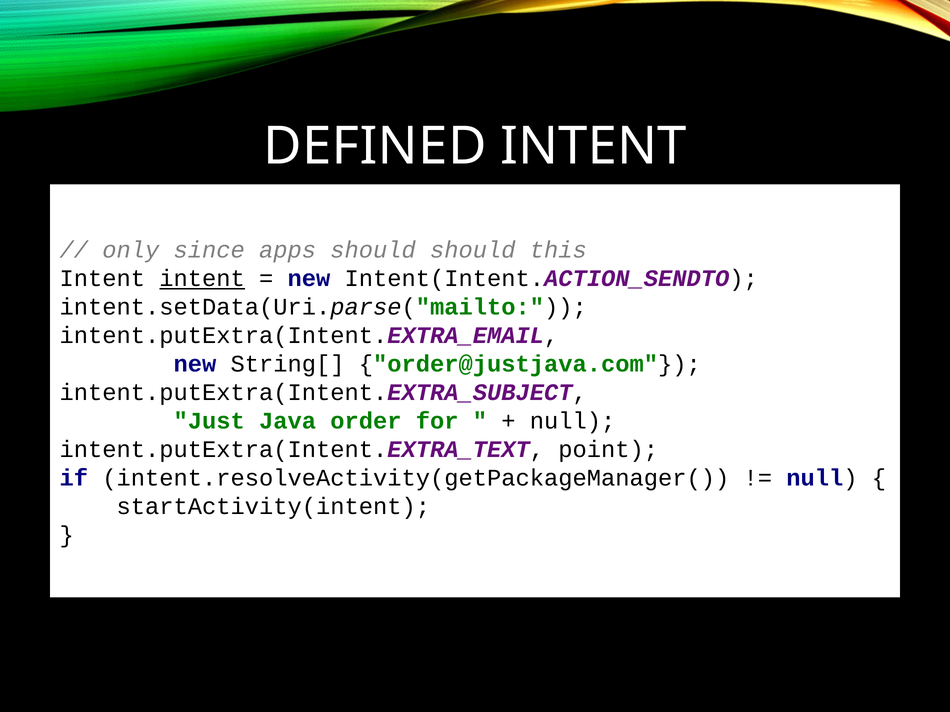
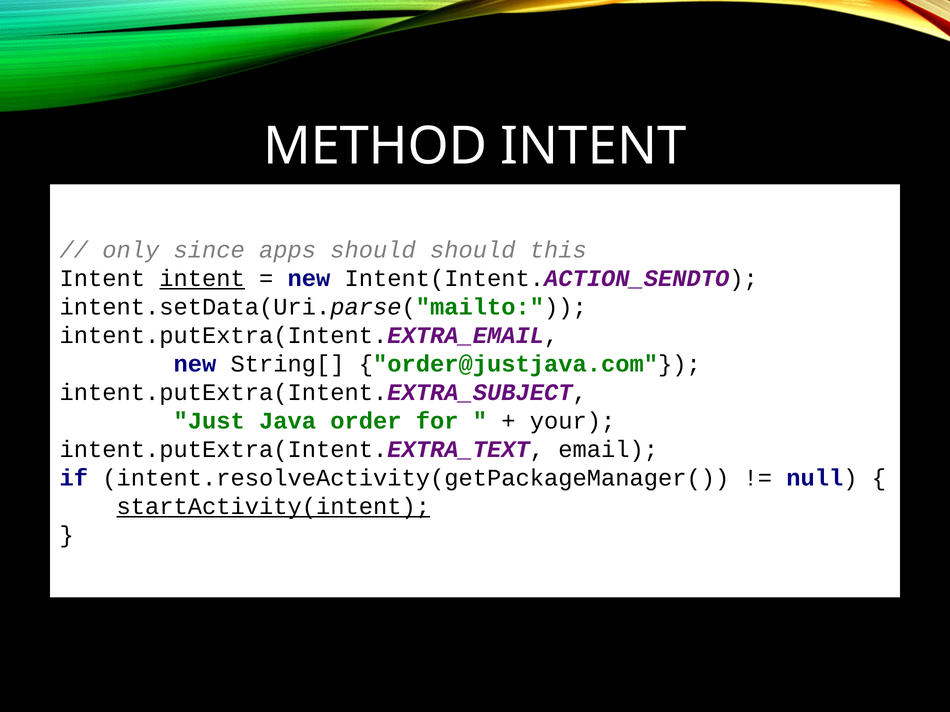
DEFINED: DEFINED -> METHOD (375, 146)
null: null -> your (573, 421)
point: point -> email (608, 450)
startActivity(intent underline: none -> present (273, 507)
